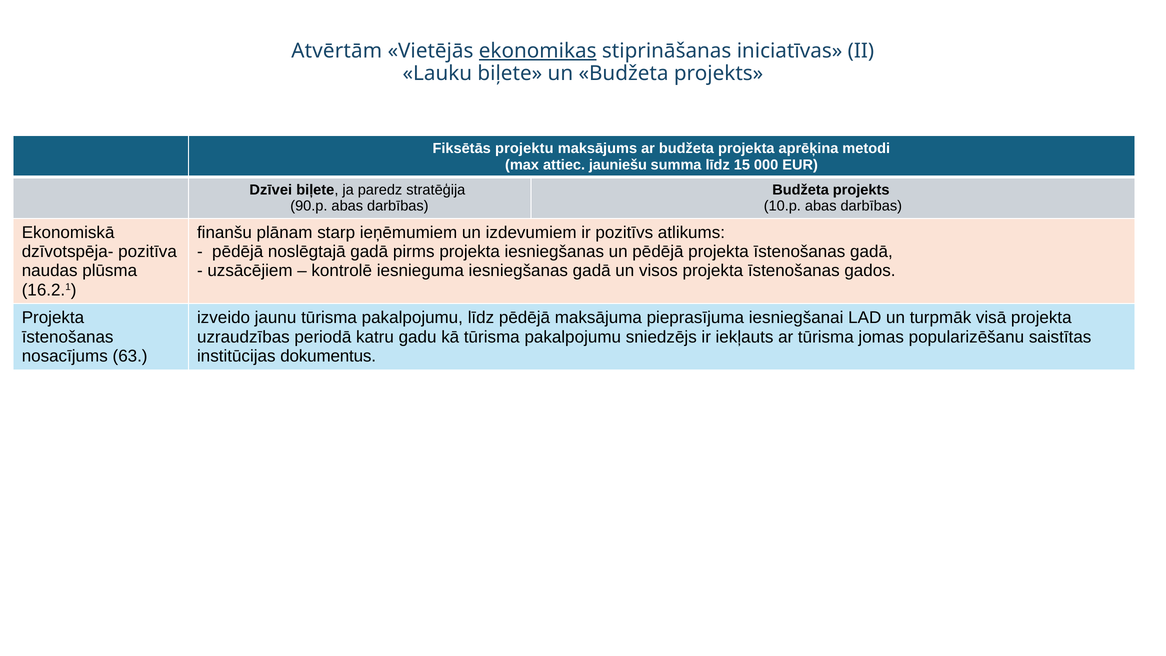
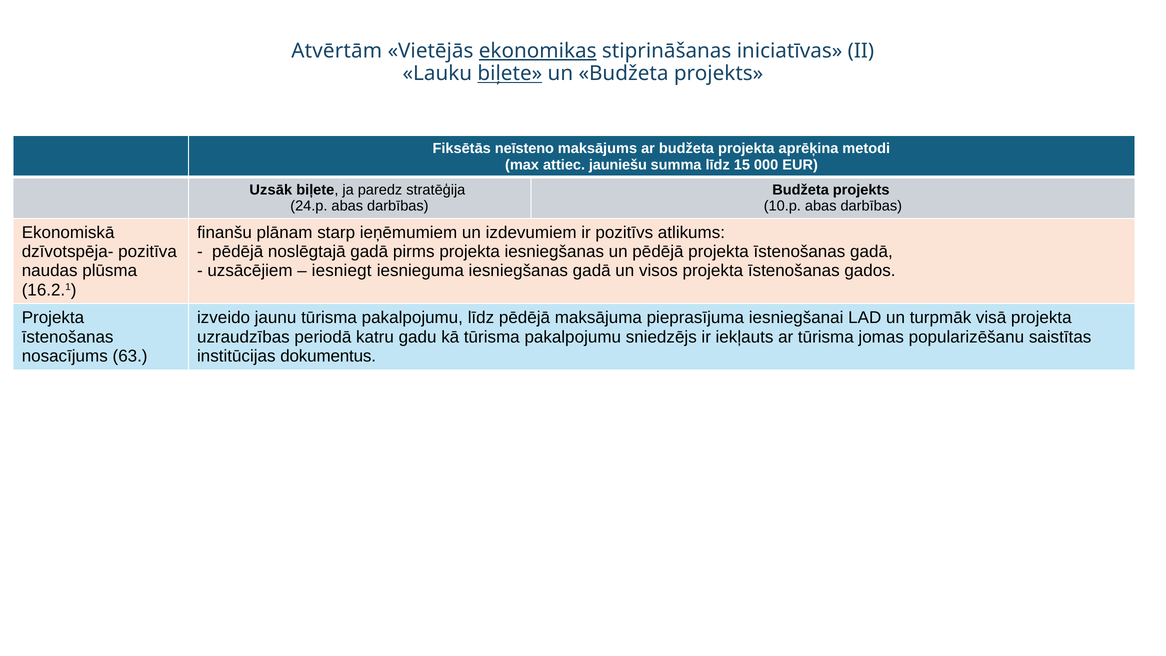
biļete underline: none -> present (510, 74)
projektu: projektu -> neīsteno (524, 148)
Dzīvei: Dzīvei -> Uzsāk (271, 190)
90.p: 90.p -> 24.p (309, 206)
kontrolē: kontrolē -> iesniegt (342, 271)
